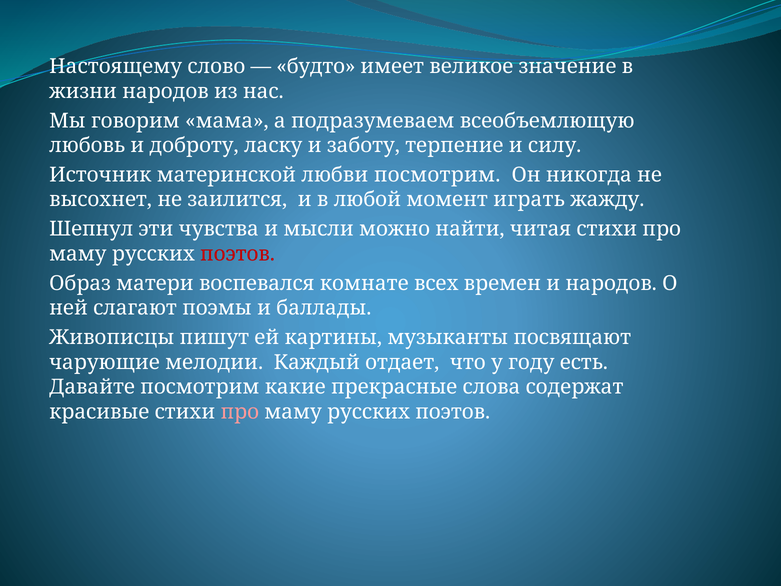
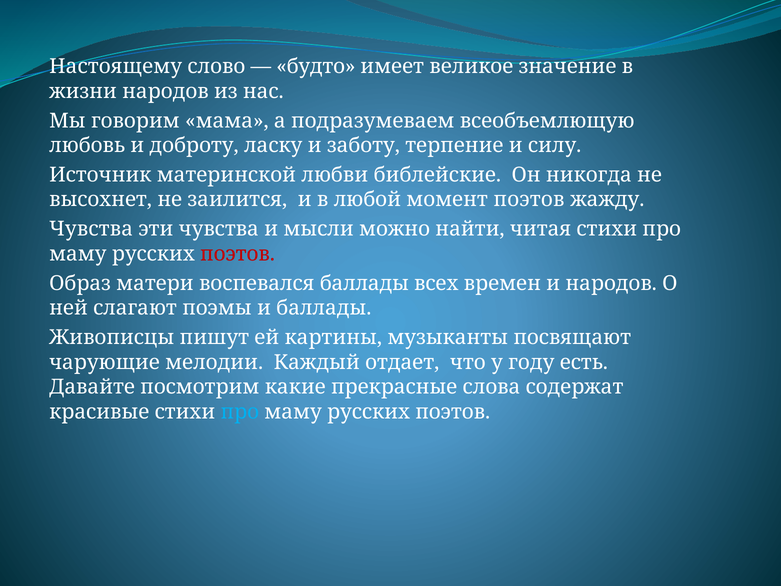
любви посмотрим: посмотрим -> библейские (437, 175)
момент играть: играть -> поэтов (529, 200)
Шепнул: Шепнул -> Чувства (91, 229)
воспевался комнате: комнате -> баллады (364, 283)
про colour: pink -> light blue (240, 412)
